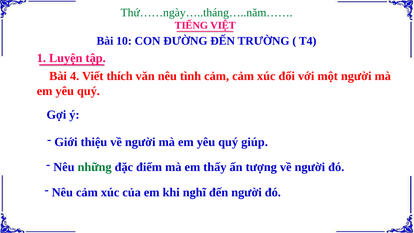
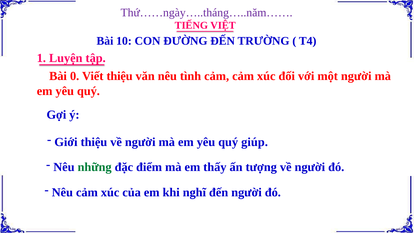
Thứ……ngày…..tháng…..năm…… colour: green -> purple (207, 13)
4: 4 -> 0 (75, 76)
Viết thích: thích -> thiệu (120, 76)
